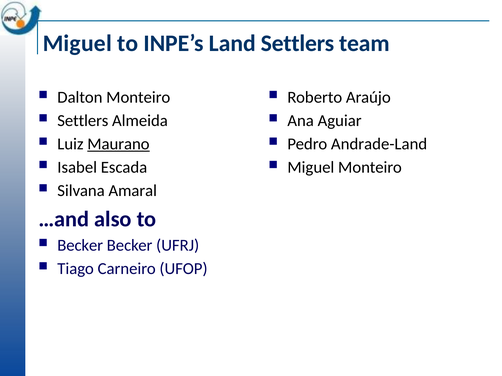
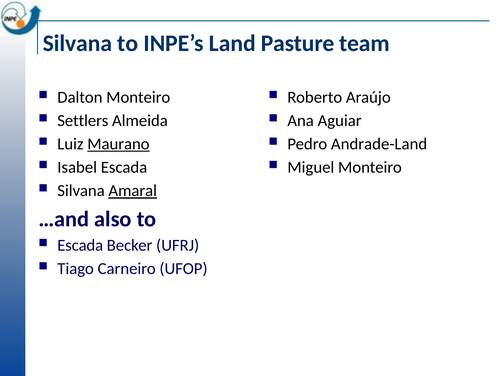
Miguel: Miguel -> Silvana (77, 43)
Land Settlers: Settlers -> Pasture (298, 43)
Amaral underline: none -> present (133, 191)
Becker: Becker -> Escada (80, 246)
